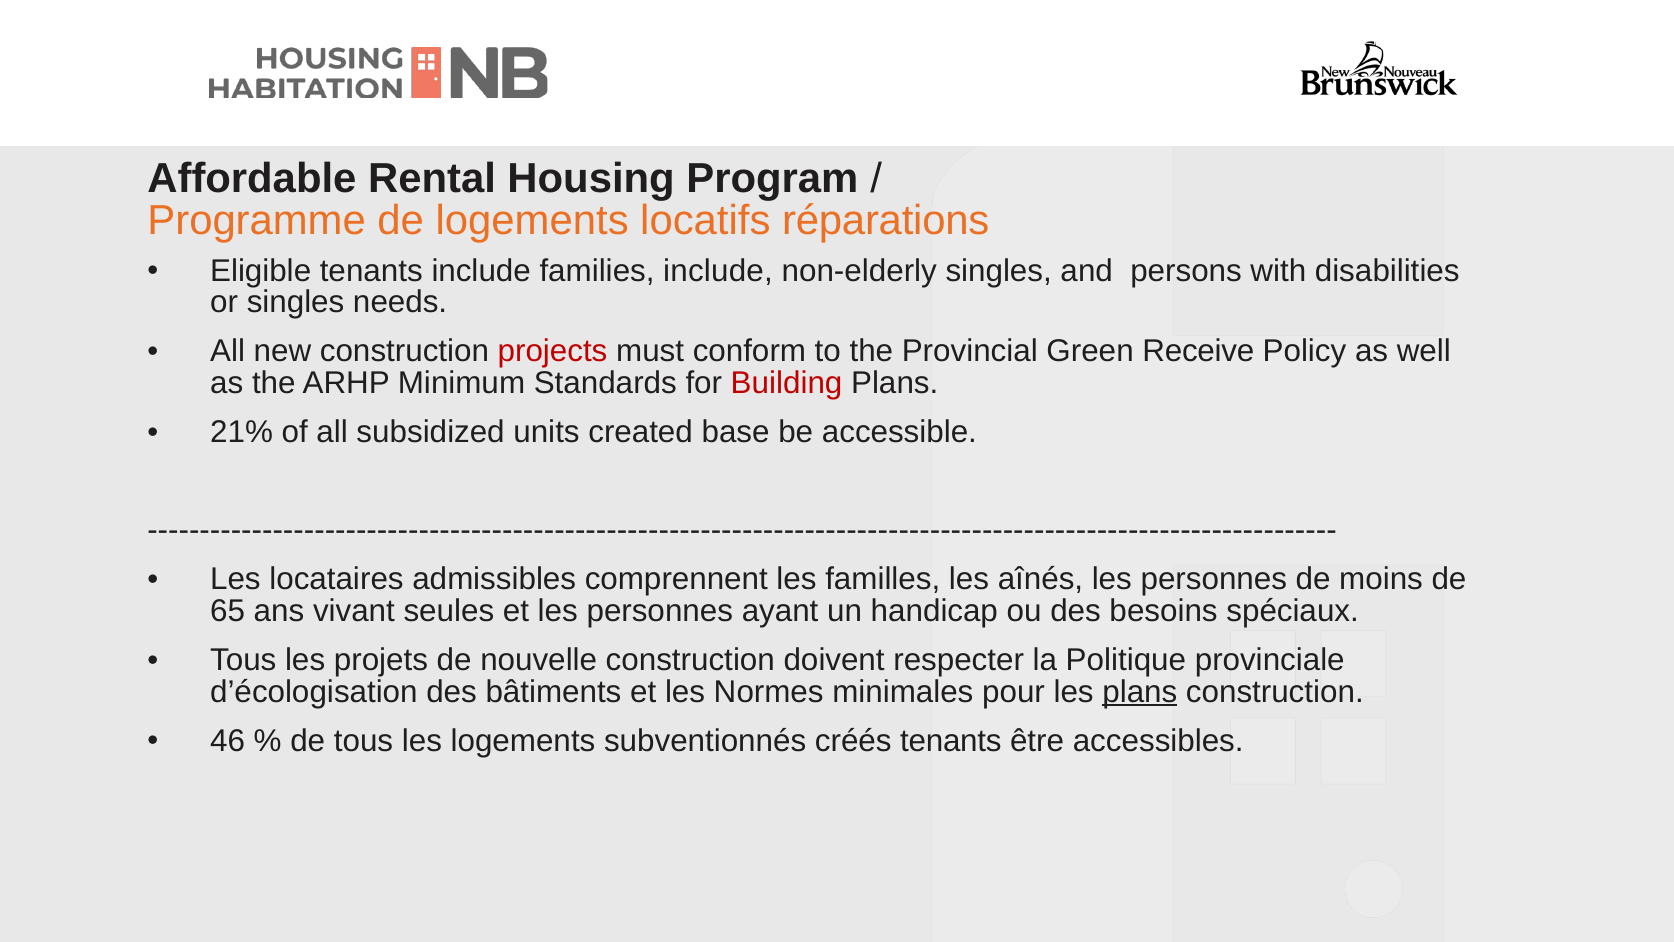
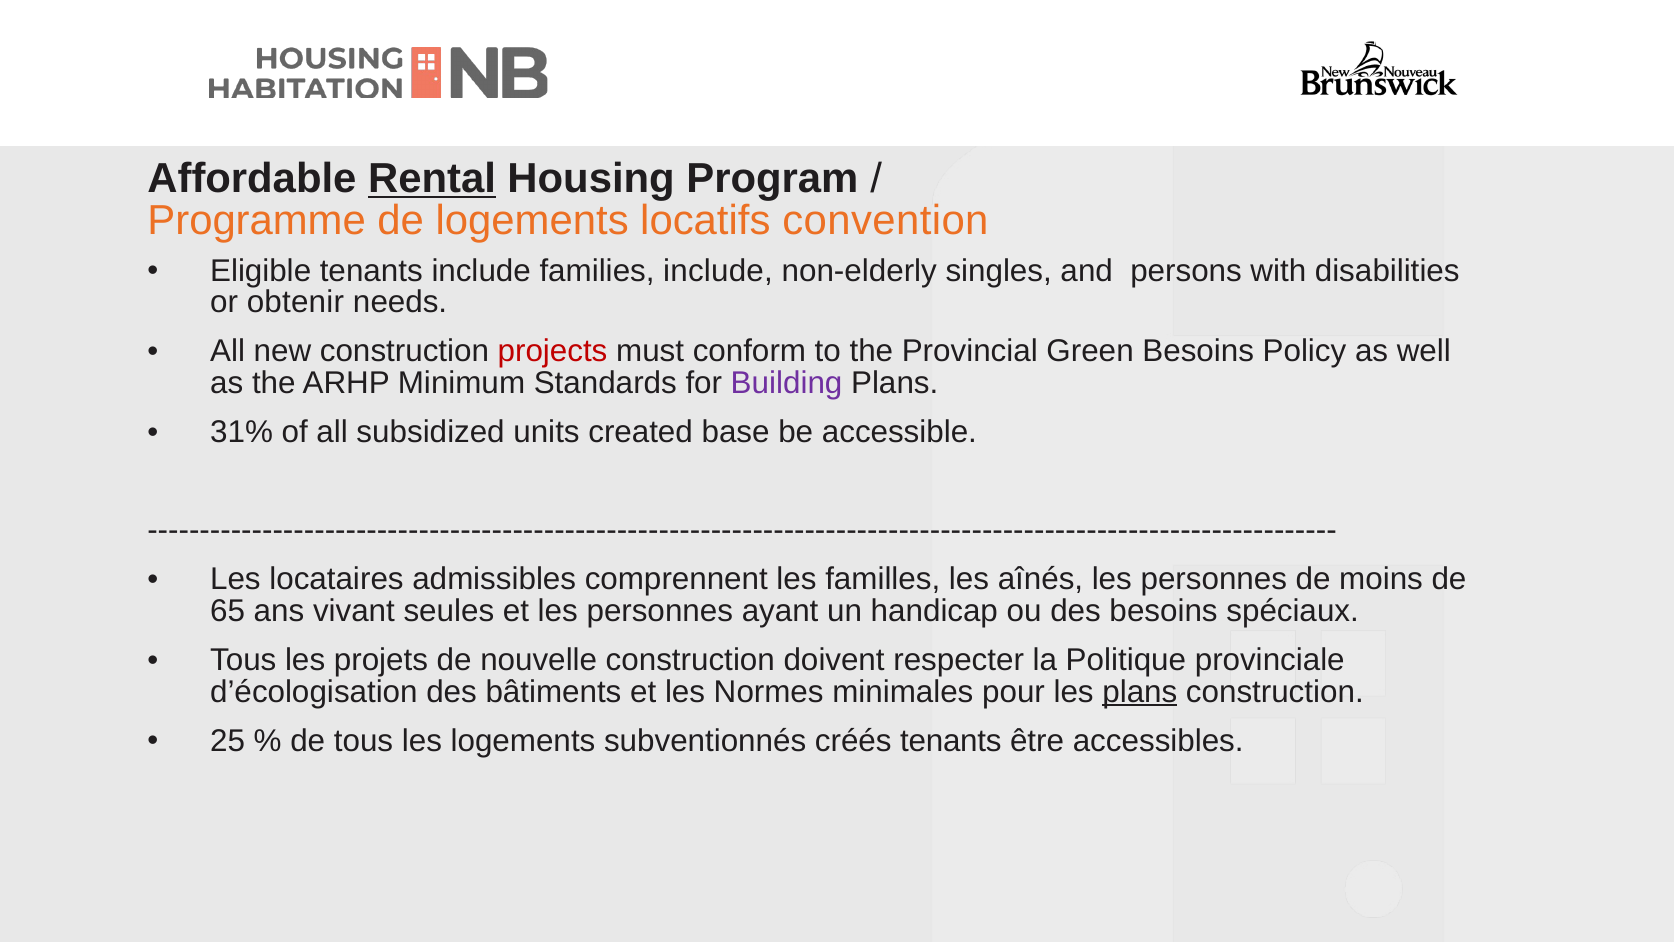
Rental underline: none -> present (432, 179)
réparations: réparations -> convention (885, 221)
or singles: singles -> obtenir (295, 302)
Green Receive: Receive -> Besoins (1198, 351)
Building colour: red -> purple (787, 383)
21%: 21% -> 31% (242, 432)
46: 46 -> 25 (228, 741)
